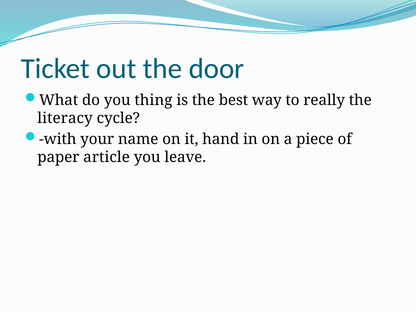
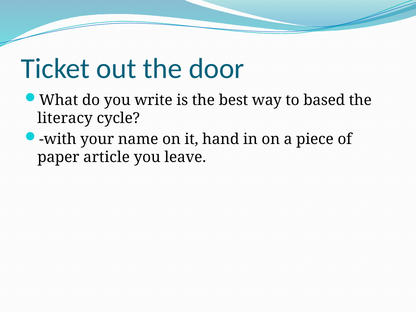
thing: thing -> write (154, 100)
really: really -> based (324, 100)
